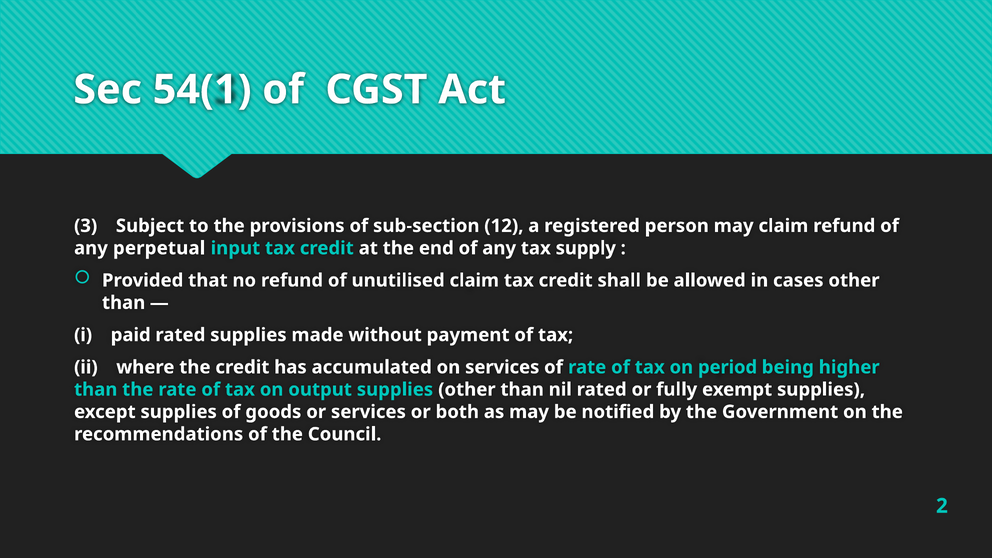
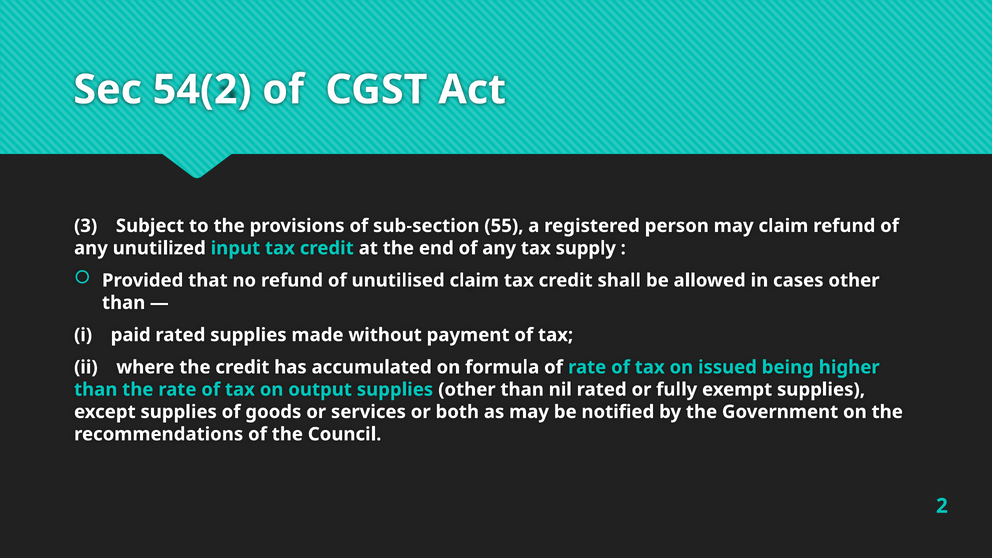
54(1: 54(1 -> 54(2 (202, 90)
12: 12 -> 55 (504, 226)
perpetual: perpetual -> unutilized (159, 248)
on services: services -> formula (502, 367)
period: period -> issued (727, 367)
